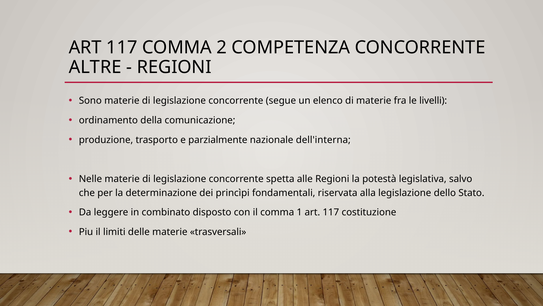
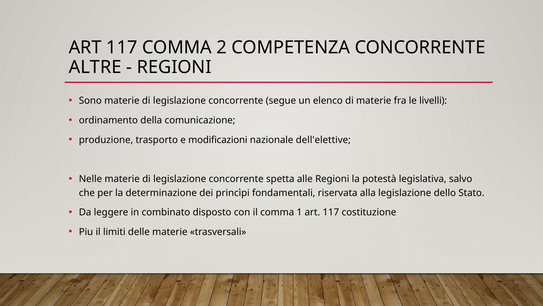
parzialmente: parzialmente -> modificazioni (218, 140)
dell'interna: dell'interna -> dell'elettive (323, 140)
